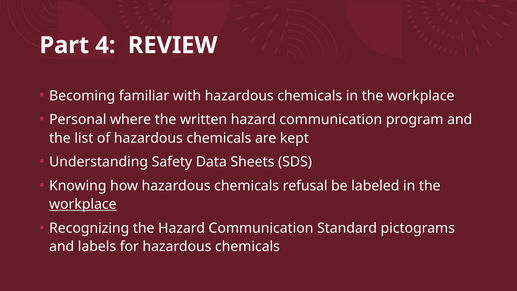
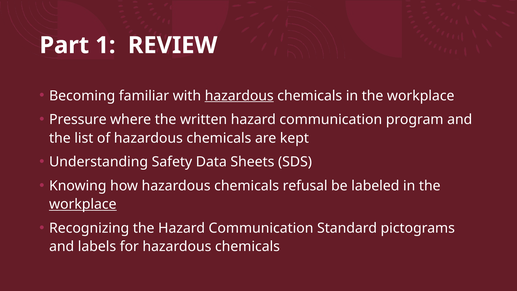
4: 4 -> 1 (105, 45)
hazardous underline: none -> present (239, 96)
Personal: Personal -> Pressure (78, 120)
